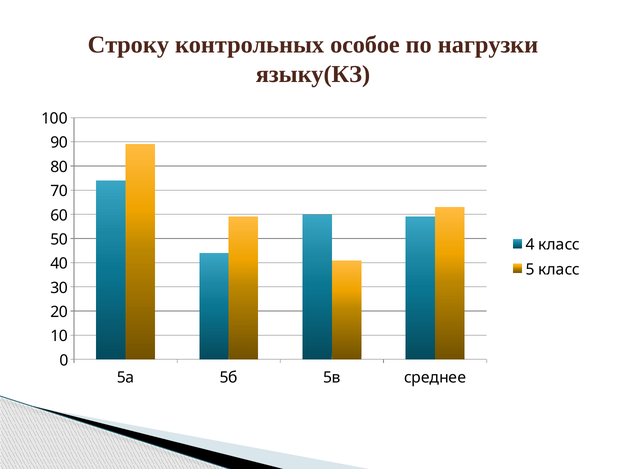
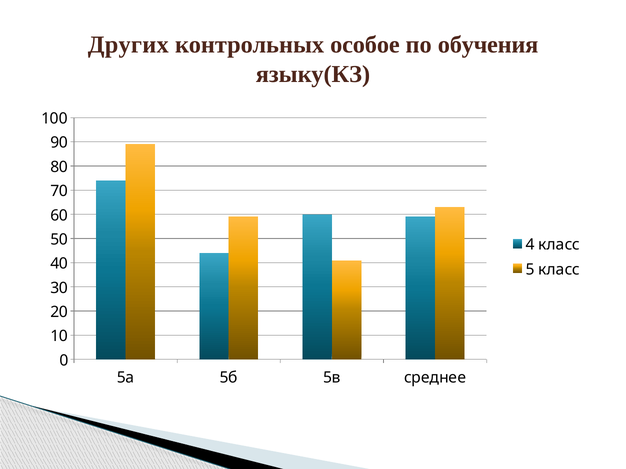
Строку: Строку -> Других (128, 45)
нагрузки: нагрузки -> обучения (488, 45)
